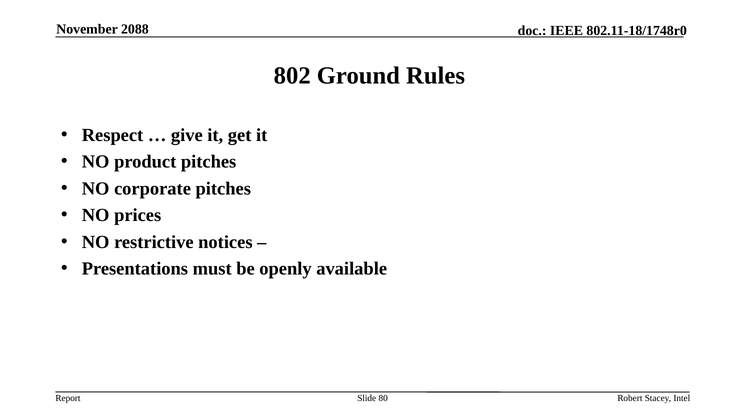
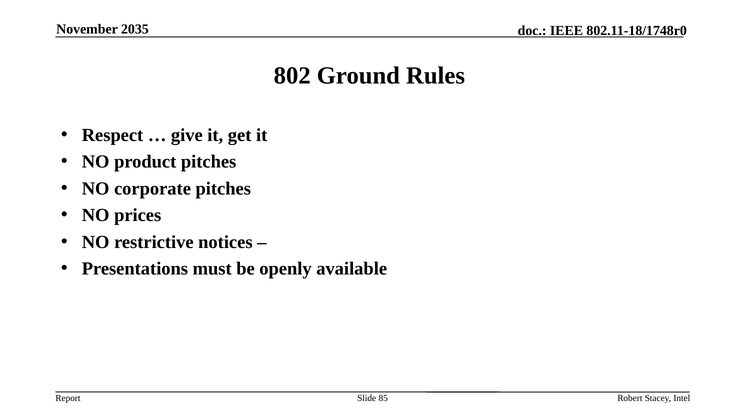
2088: 2088 -> 2035 (135, 29)
80: 80 -> 85 (383, 399)
